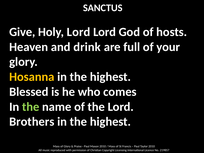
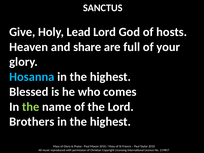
Holy Lord: Lord -> Lead (79, 32)
drink: drink -> share (87, 47)
Hosanna colour: yellow -> light blue (32, 77)
